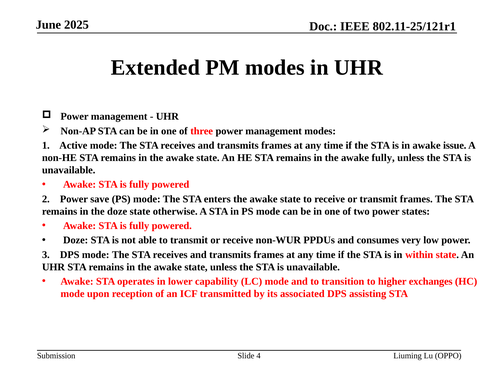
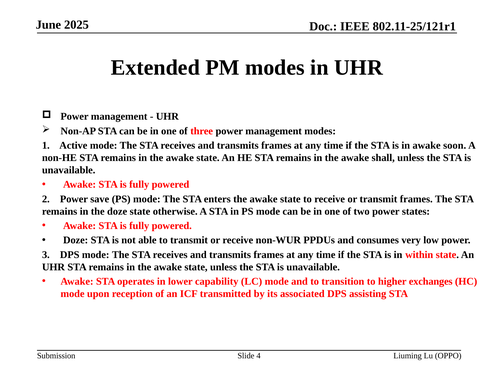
issue: issue -> soon (455, 145)
awake fully: fully -> shall (383, 158)
